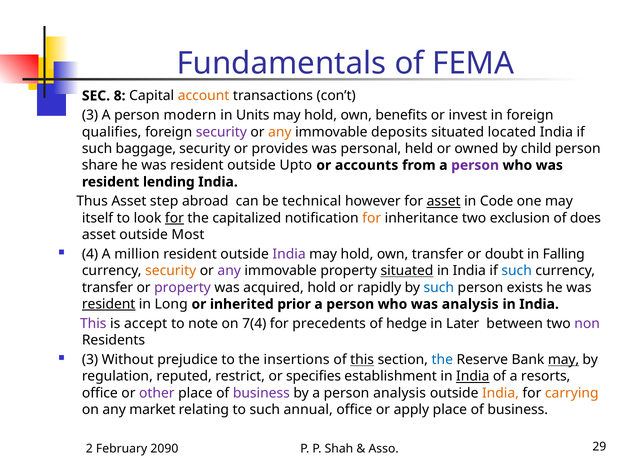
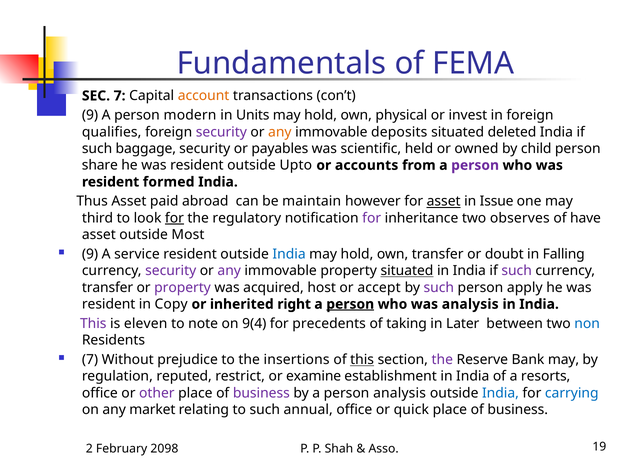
SEC 8: 8 -> 7 (120, 96)
3: 3 -> 9 (90, 115)
benefits: benefits -> physical (401, 115)
located: located -> deleted (512, 132)
provides: provides -> payables (280, 149)
personal: personal -> scientific (371, 149)
lending: lending -> formed (169, 182)
step: step -> paid (164, 202)
technical: technical -> maintain (312, 202)
Code: Code -> Issue (497, 202)
itself: itself -> third (98, 218)
capitalized: capitalized -> regulatory (247, 218)
for colour: orange -> purple (372, 218)
exclusion: exclusion -> observes (520, 218)
does: does -> have (586, 218)
4: 4 -> 9 (90, 254)
million: million -> service (137, 254)
India colour: purple -> blue (289, 254)
security colour: orange -> purple (171, 271)
such colour: blue -> purple (517, 271)
acquired hold: hold -> host (322, 288)
rapidly: rapidly -> accept (379, 288)
such colour: blue -> purple (439, 288)
exists: exists -> apply (525, 288)
resident underline: present -> none (109, 304)
Long: Long -> Copy (171, 304)
prior: prior -> right (294, 304)
person underline: none -> present (350, 304)
accept: accept -> eleven (146, 324)
7(4: 7(4 -> 9(4 (254, 324)
hedge: hedge -> taking (407, 324)
non colour: purple -> blue (587, 324)
3: 3 -> 7 (90, 360)
the colour: blue -> purple (442, 360)
may underline: present -> none (564, 360)
specifies: specifies -> examine (314, 377)
India underline: present -> none (473, 377)
India colour: orange -> blue (500, 393)
carrying colour: orange -> blue (572, 393)
apply: apply -> quick (411, 410)
2090: 2090 -> 2098 (164, 449)
29: 29 -> 19 (599, 447)
